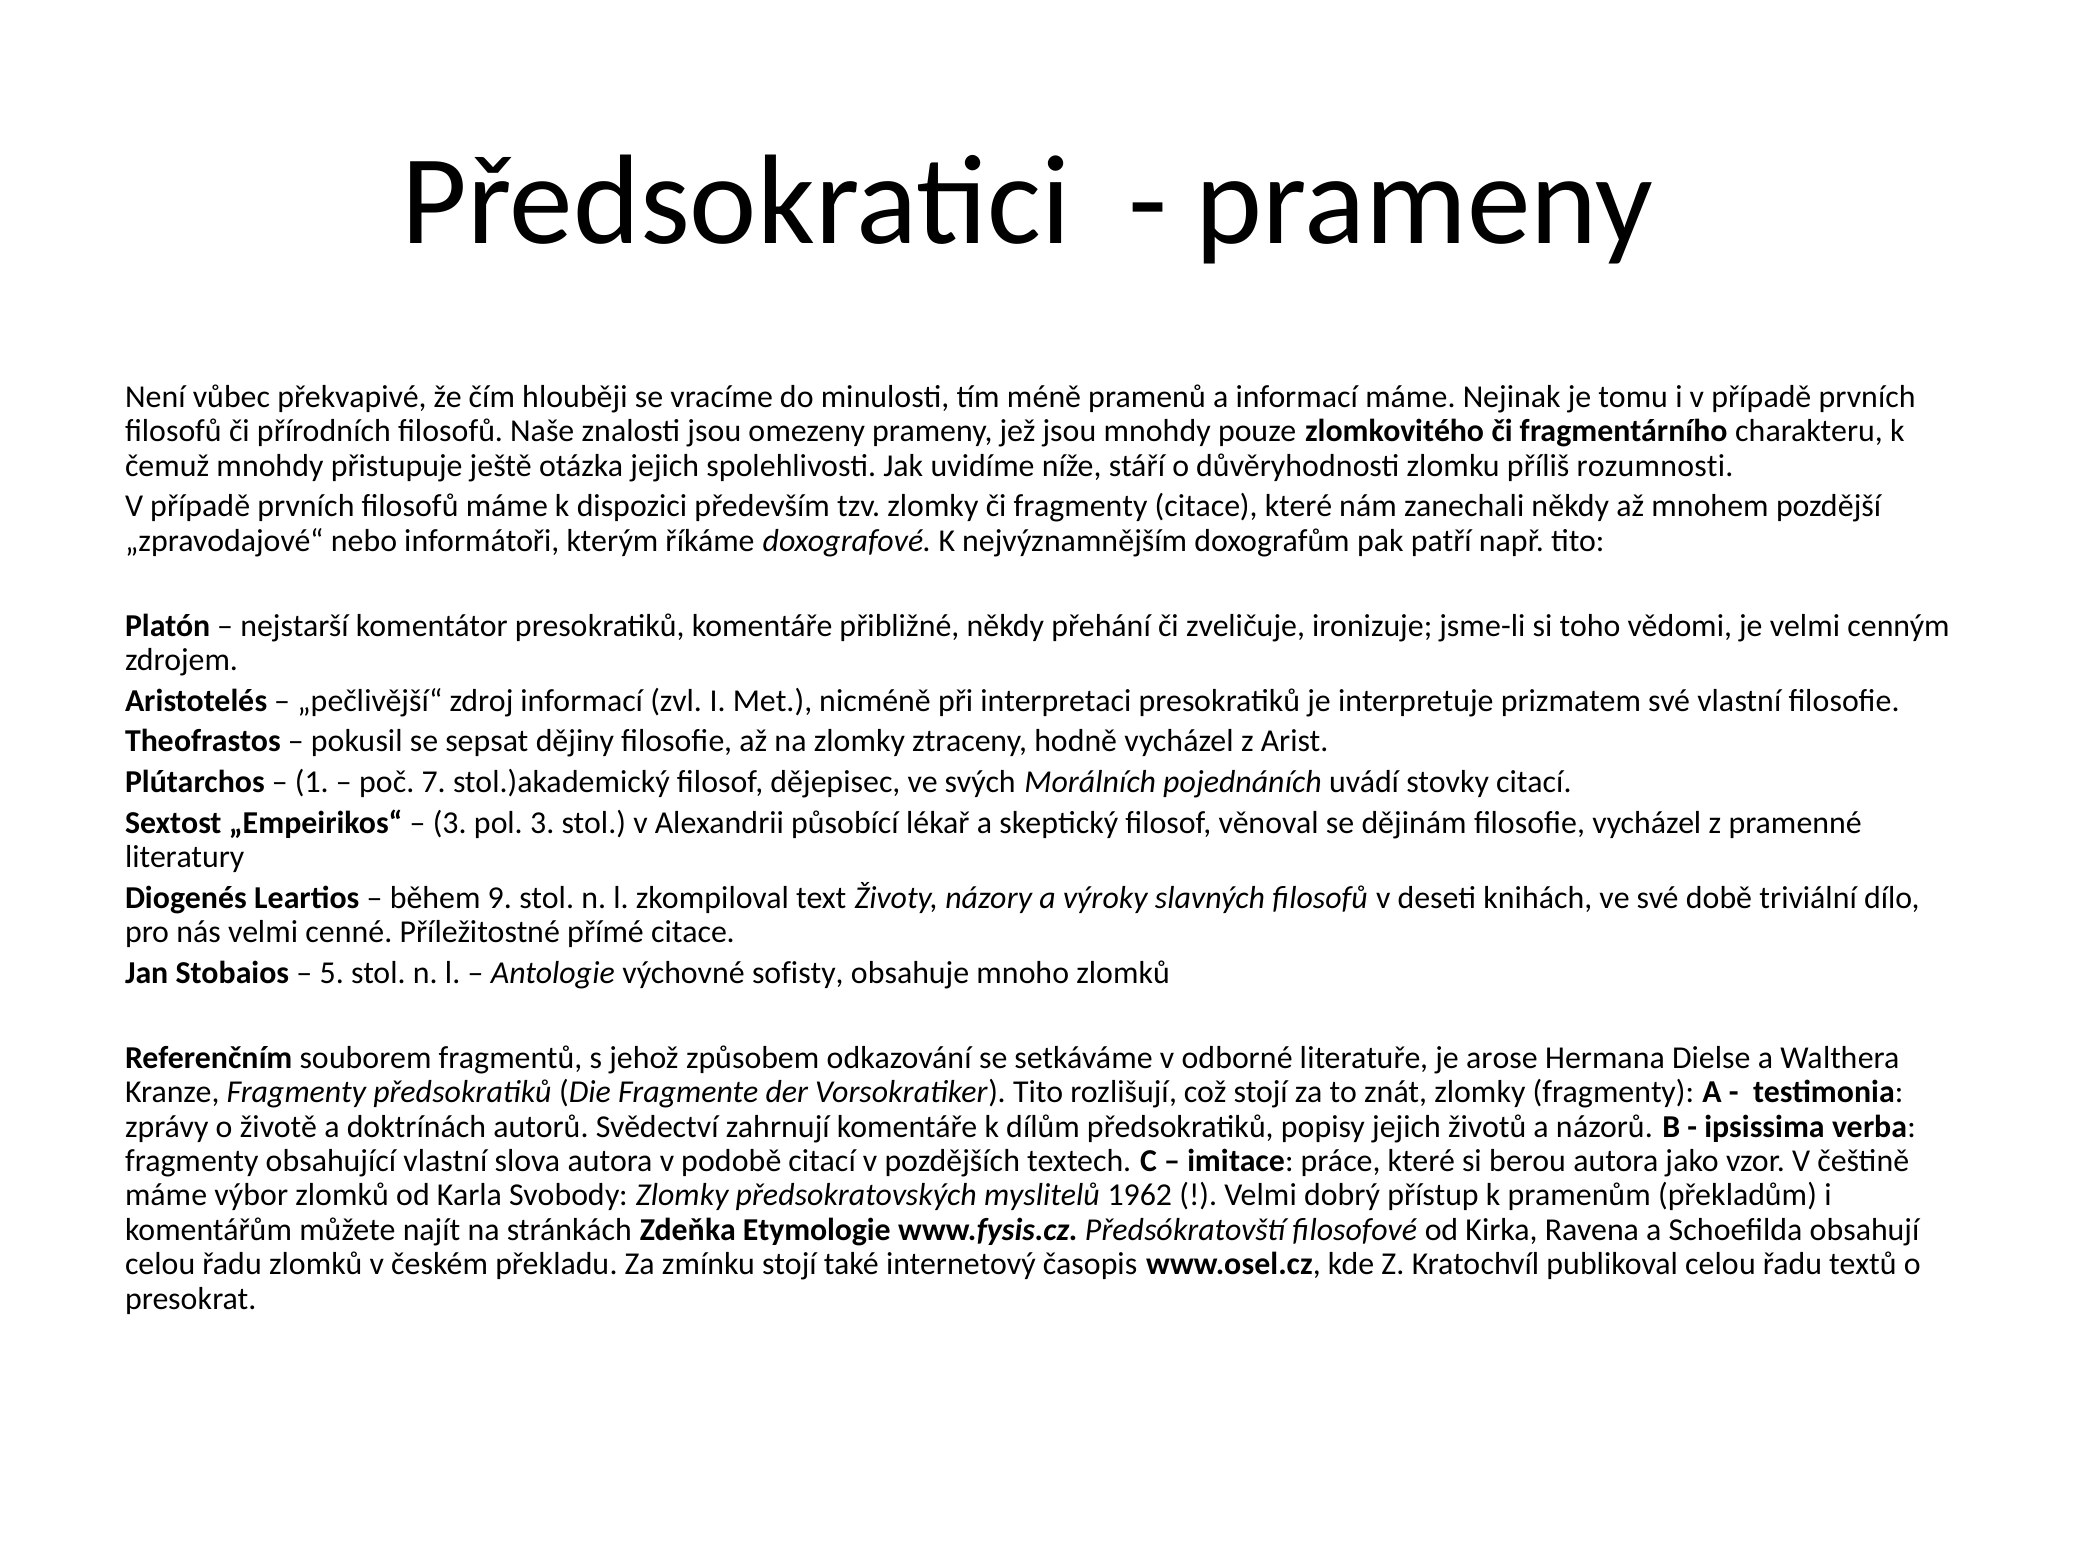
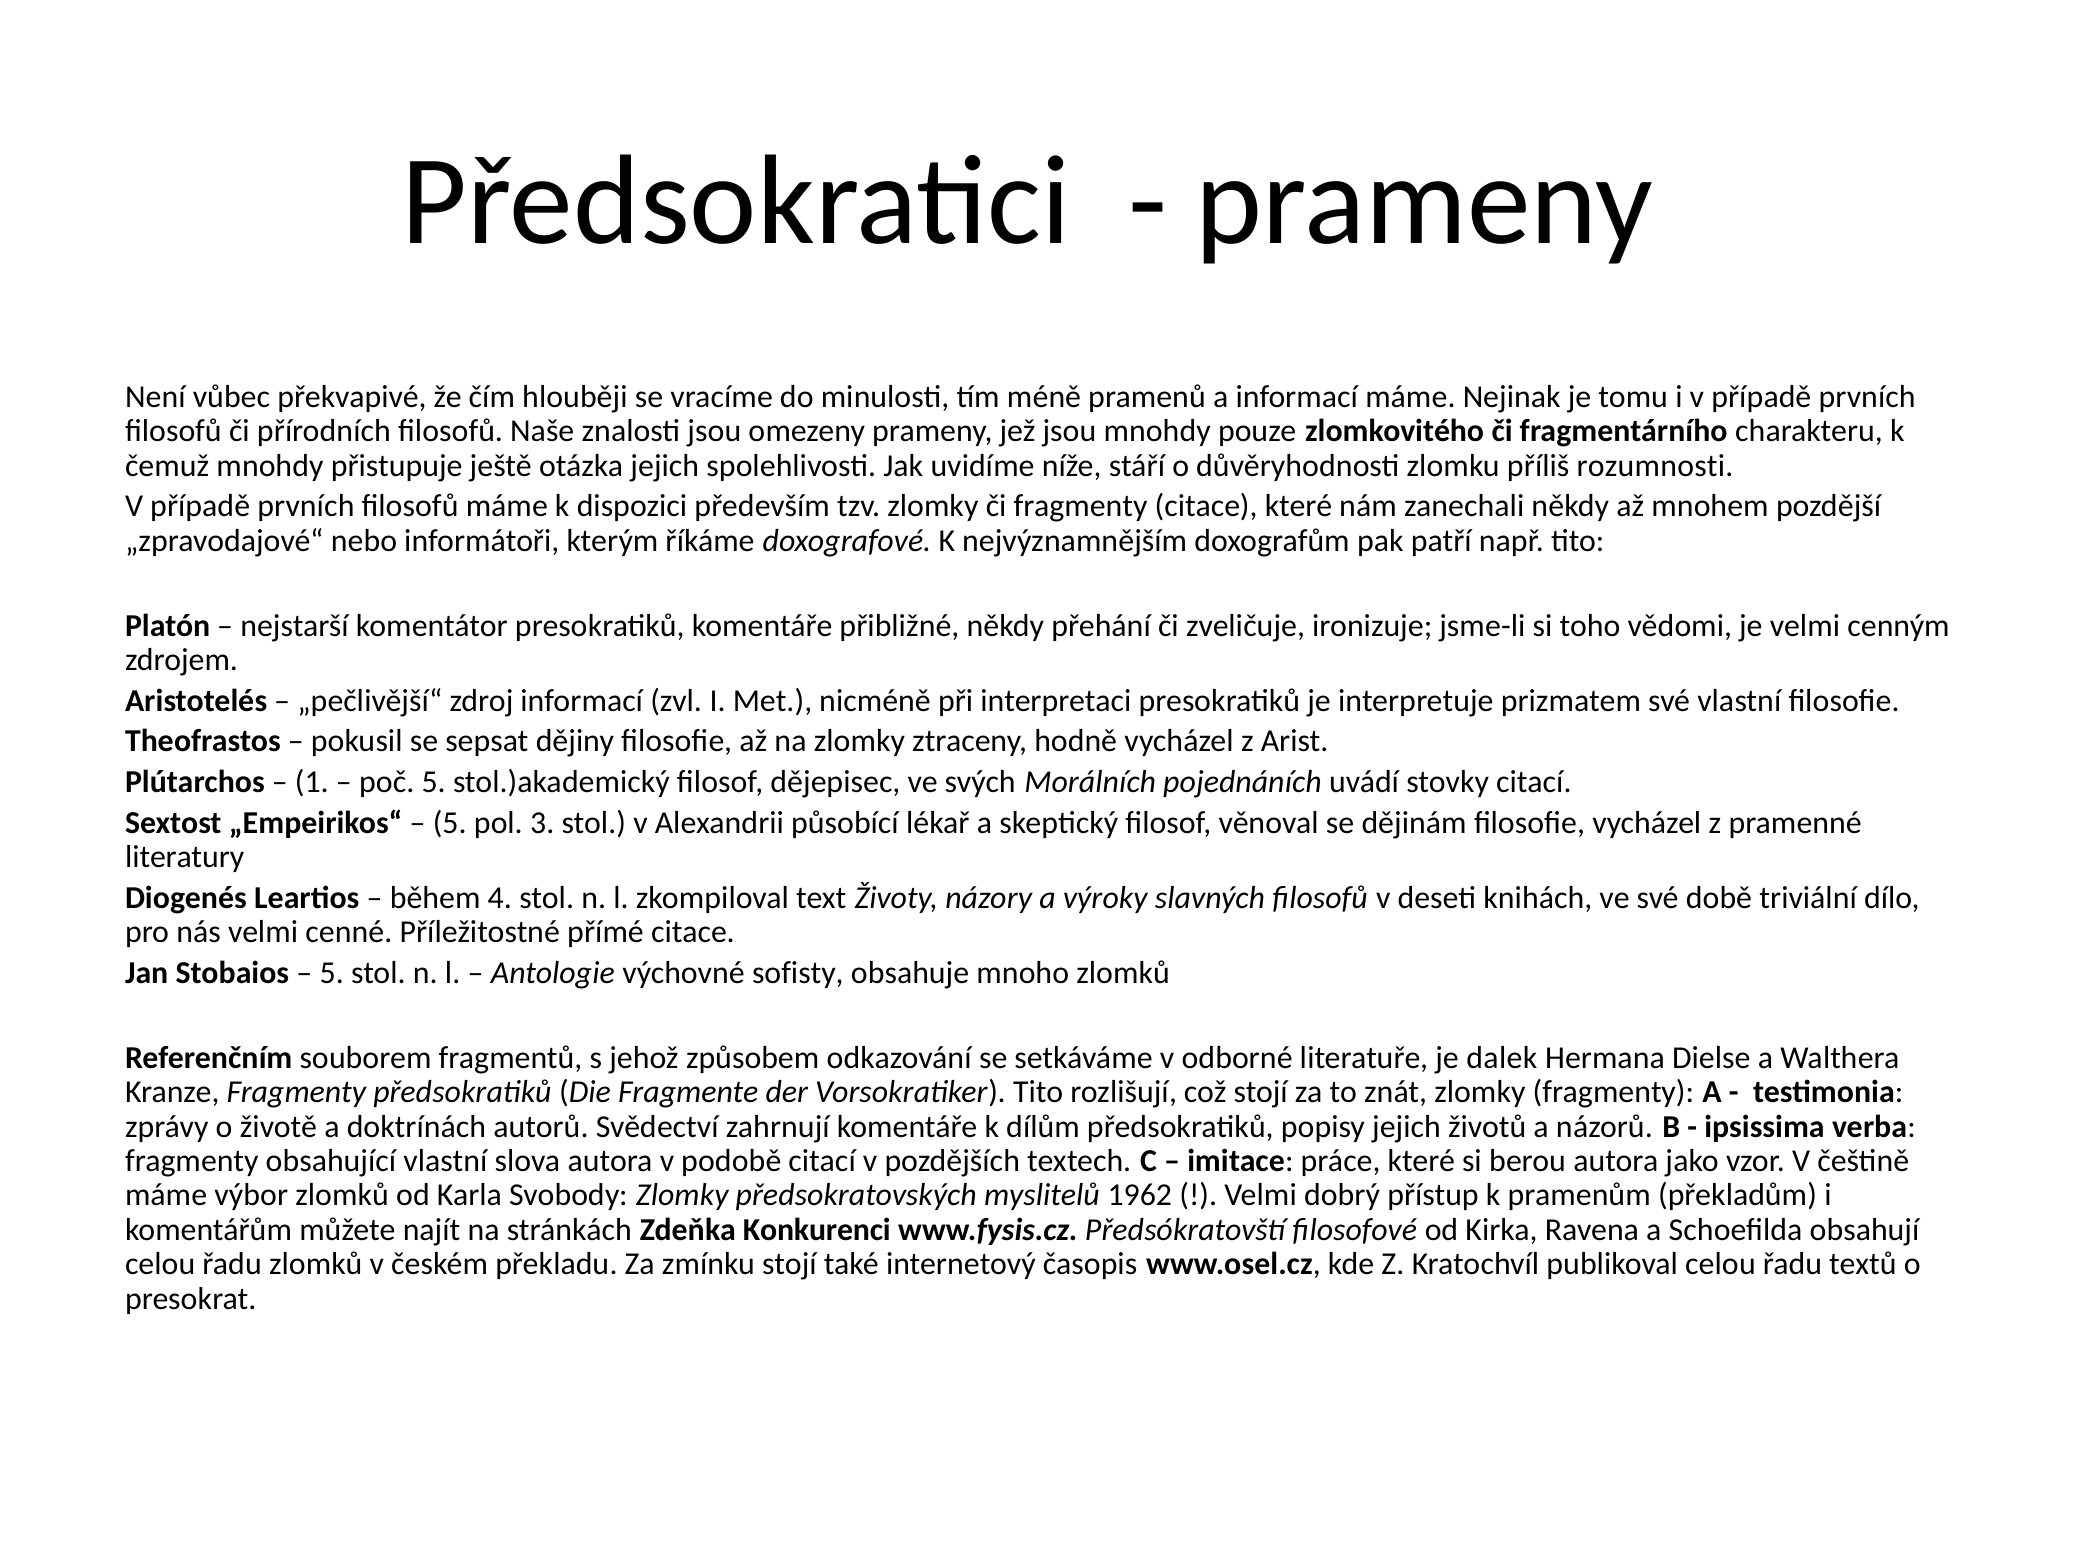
poč 7: 7 -> 5 (434, 782)
3: 3 -> 5 (450, 823)
9: 9 -> 4 (500, 898)
arose: arose -> dalek (1502, 1058)
Etymologie: Etymologie -> Konkurenci (817, 1230)
